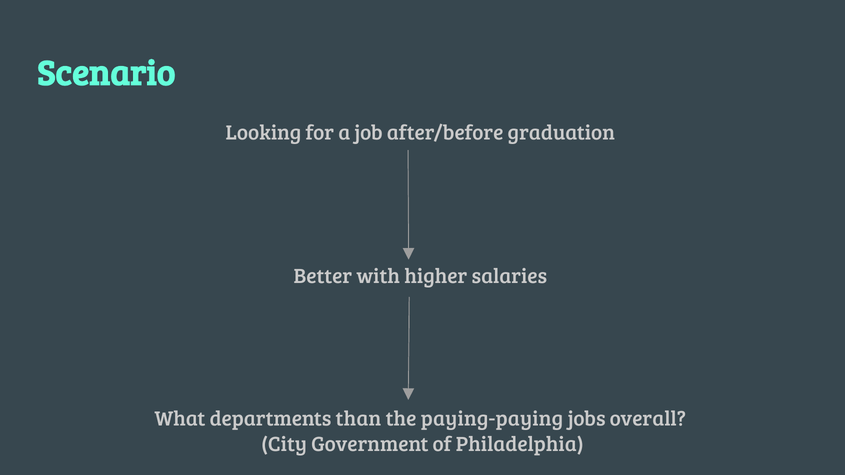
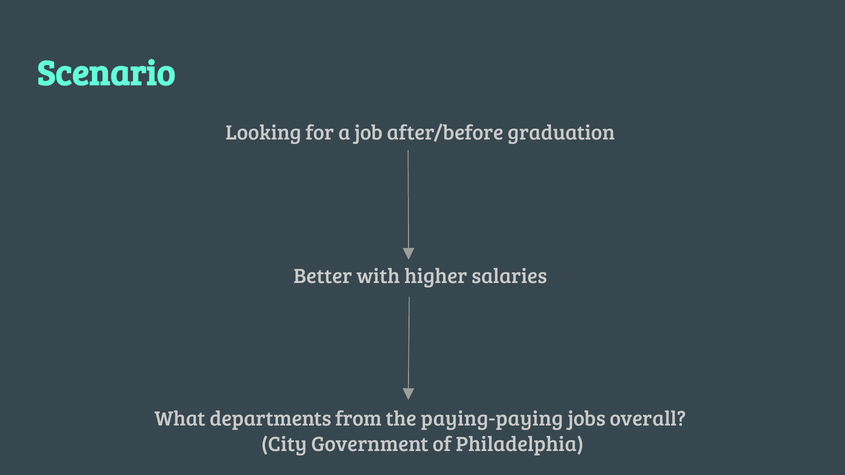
than: than -> from (359, 419)
